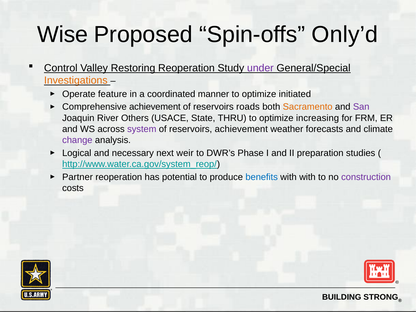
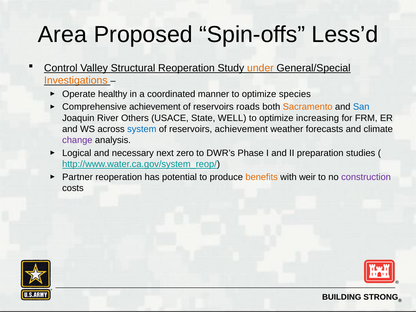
Wise: Wise -> Area (62, 35)
Only’d: Only’d -> Less’d (345, 35)
Restoring: Restoring -> Structural (133, 68)
under colour: purple -> orange (260, 68)
feature: feature -> healthy (113, 94)
initiated: initiated -> species (295, 94)
San colour: purple -> blue (361, 107)
THRU: THRU -> WELL (232, 118)
system colour: purple -> blue (142, 129)
weir: weir -> zero (185, 153)
benefits colour: blue -> orange (262, 177)
with with: with -> weir (307, 177)
